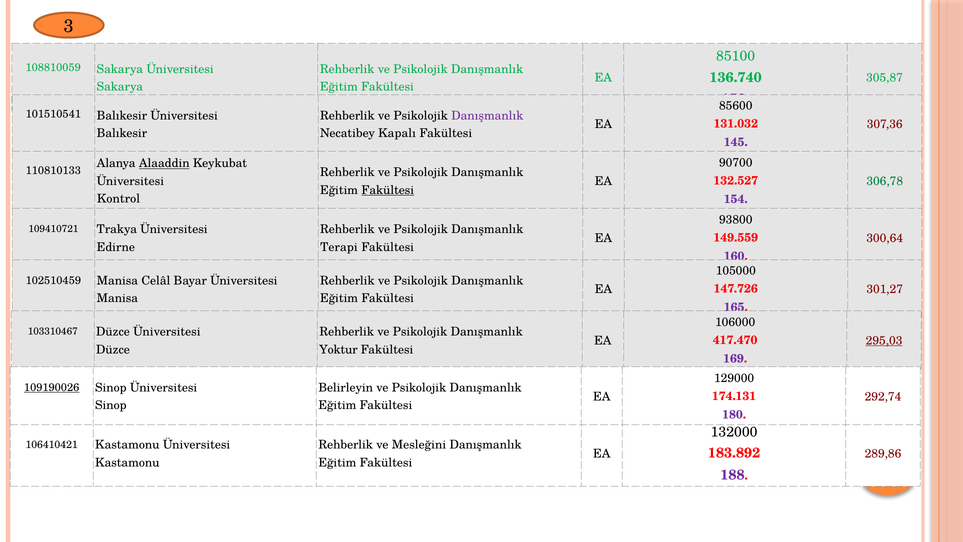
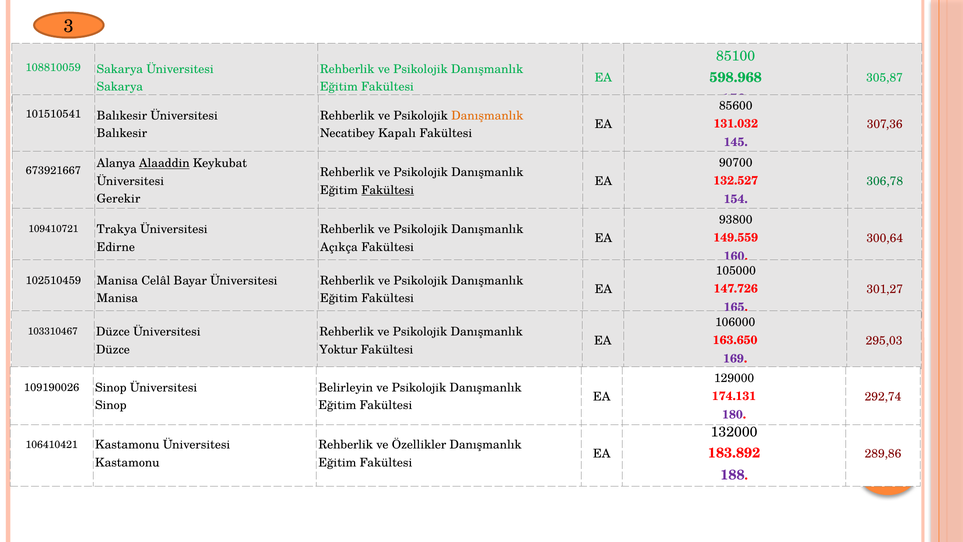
136.740: 136.740 -> 598.968 (736, 77)
Danışmanlık colour: purple -> orange (487, 116)
110810133: 110810133 -> 673921667 (53, 171)
Kontrol: Kontrol -> Gerekir (119, 199)
Terapi: Terapi -> Açıkça (339, 247)
417.470: 417.470 -> 163.650 (735, 340)
295,03 underline: present -> none (884, 340)
109190026 underline: present -> none (52, 387)
Mesleğini: Mesleğini -> Özellikler (419, 445)
